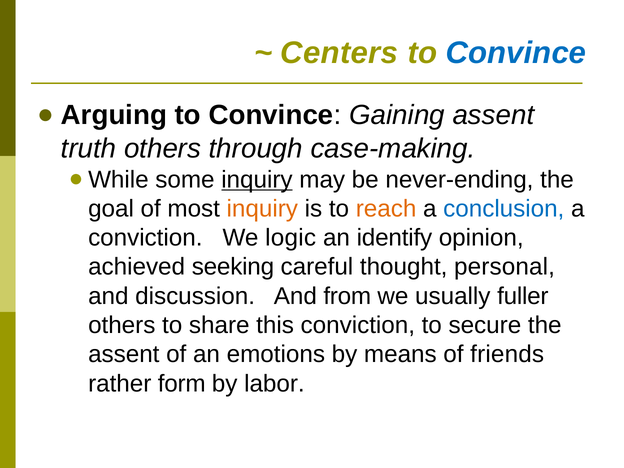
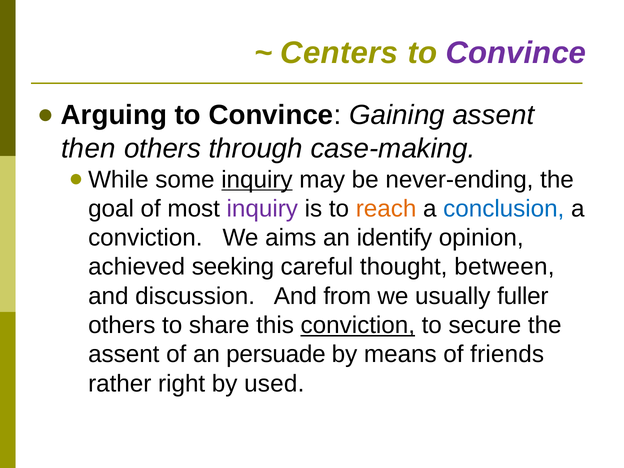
Convince colour: blue -> purple (516, 53)
truth: truth -> then (88, 149)
inquiry colour: orange -> purple (262, 209)
logic: logic -> aims (291, 238)
personal: personal -> between (504, 267)
conviction underline: none -> present (358, 325)
emotions: emotions -> persuade (276, 354)
form: form -> right (182, 384)
labor: labor -> used (274, 384)
